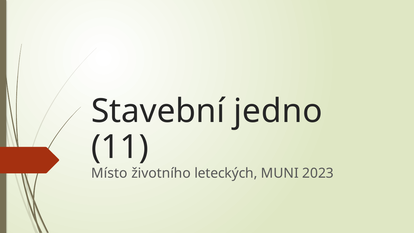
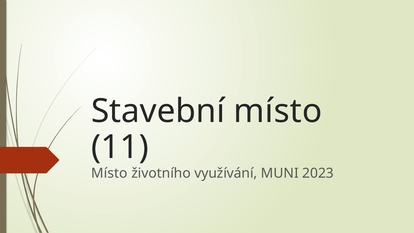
Stavební jedno: jedno -> místo (278, 111)
leteckých: leteckých -> využívání (226, 173)
